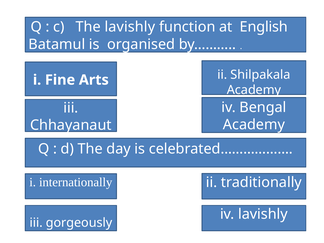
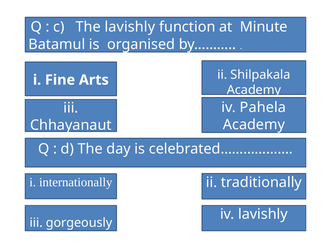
English: English -> Minute (264, 27)
Bengal: Bengal -> Pahela (263, 107)
